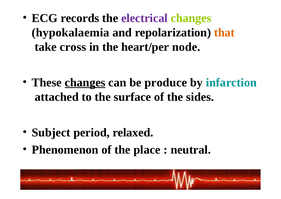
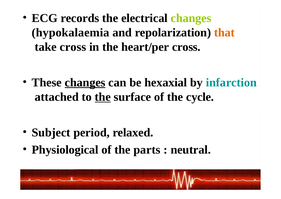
electrical colour: purple -> black (144, 18)
heart/per node: node -> cross (186, 47)
produce: produce -> hexaxial (166, 82)
the underline: none -> present (103, 97)
sides: sides -> cycle (200, 97)
Phenomenon: Phenomenon -> Physiological (65, 150)
place: place -> parts (147, 150)
